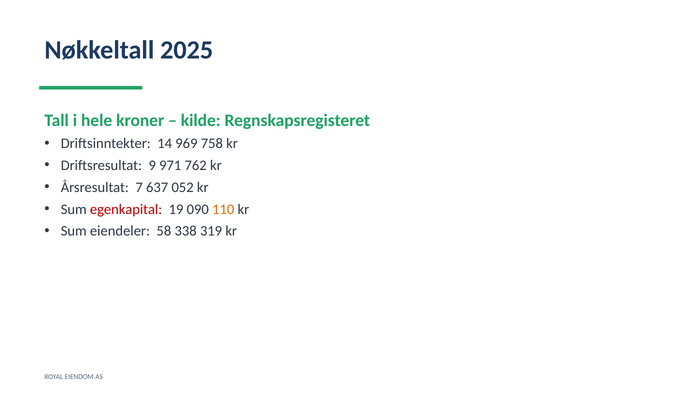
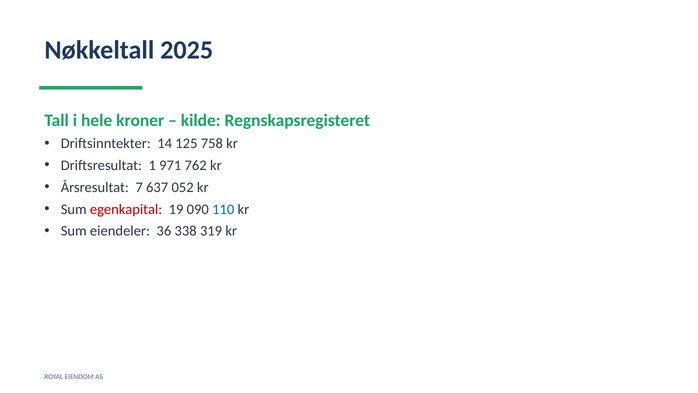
969: 969 -> 125 (186, 144)
9: 9 -> 1 (152, 165)
110 colour: orange -> blue (223, 209)
58: 58 -> 36 (164, 231)
